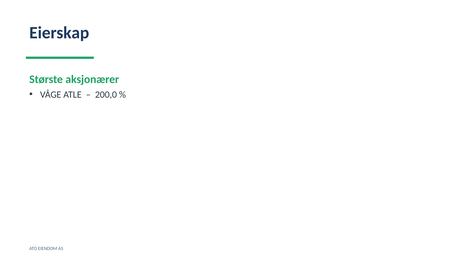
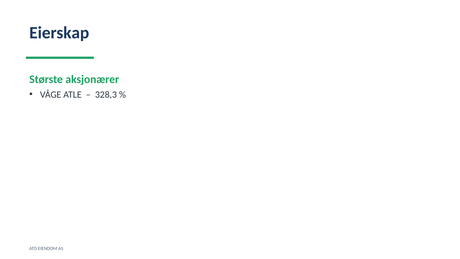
200,0: 200,0 -> 328,3 (106, 95)
